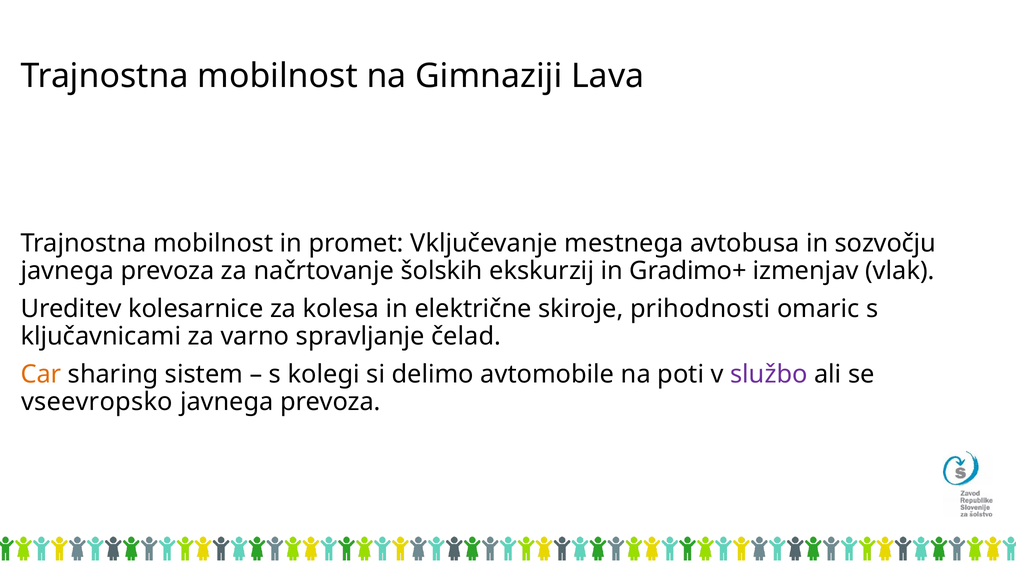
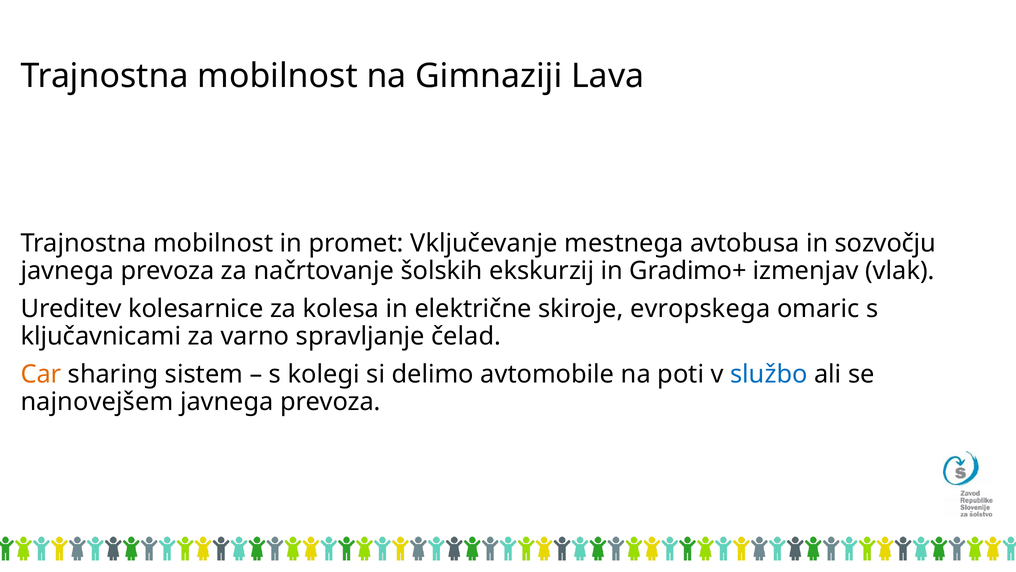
prihodnosti: prihodnosti -> evropskega (700, 309)
službo colour: purple -> blue (769, 374)
vseevropsko: vseevropsko -> najnovejšem (97, 402)
